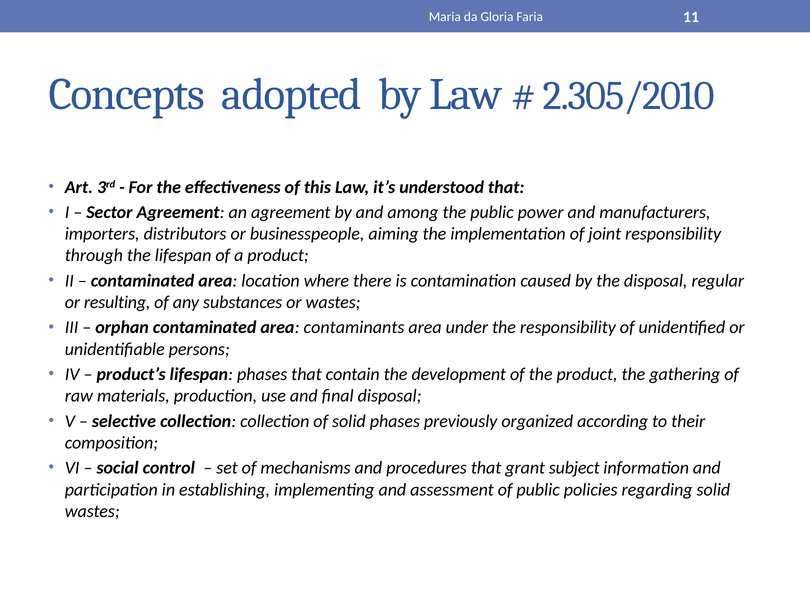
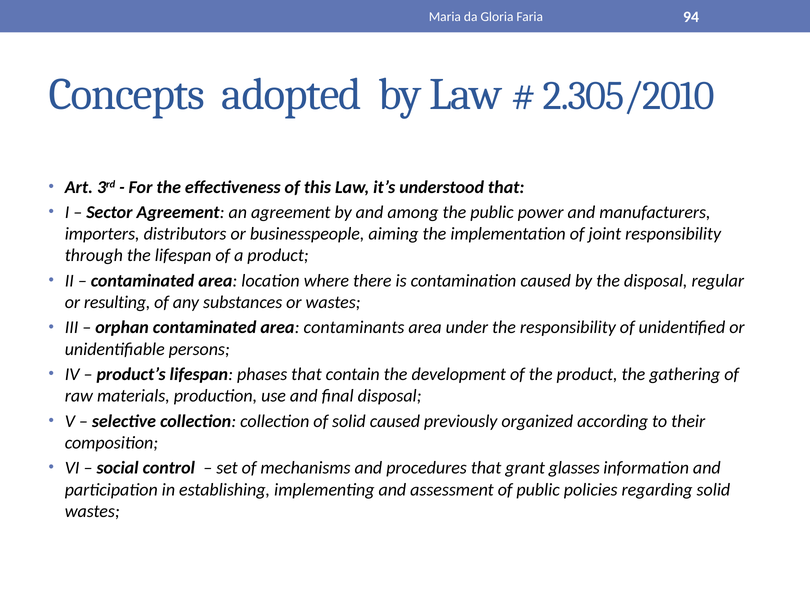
11: 11 -> 94 (691, 17)
solid phases: phases -> caused (395, 421)
subject: subject -> glasses (574, 468)
